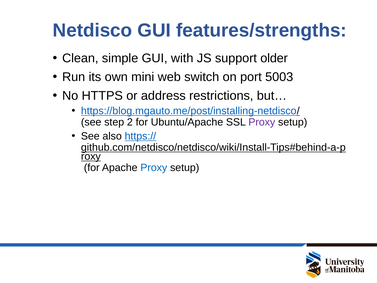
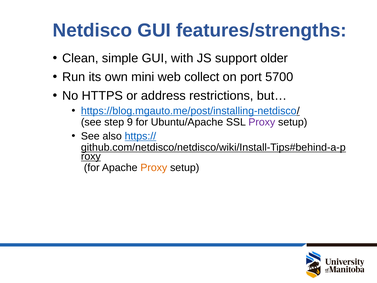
switch: switch -> collect (202, 77)
5003: 5003 -> 5700 (279, 77)
2: 2 -> 9 (130, 122)
Proxy colour: blue -> orange (154, 168)
